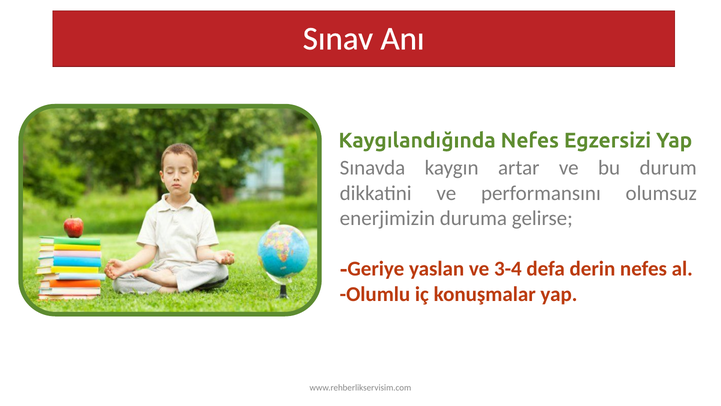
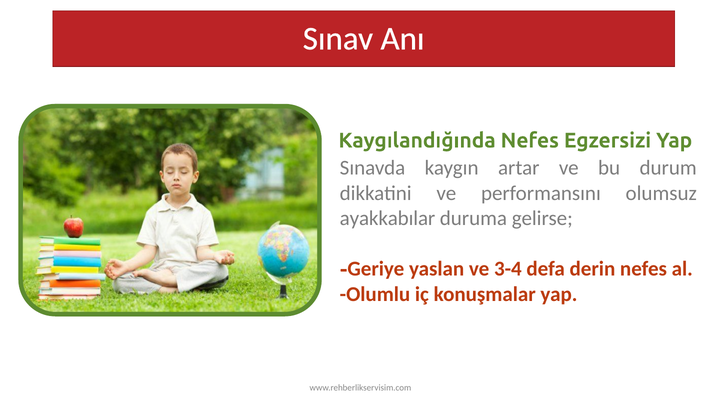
enerjimizin: enerjimizin -> ayakkabılar (387, 218)
